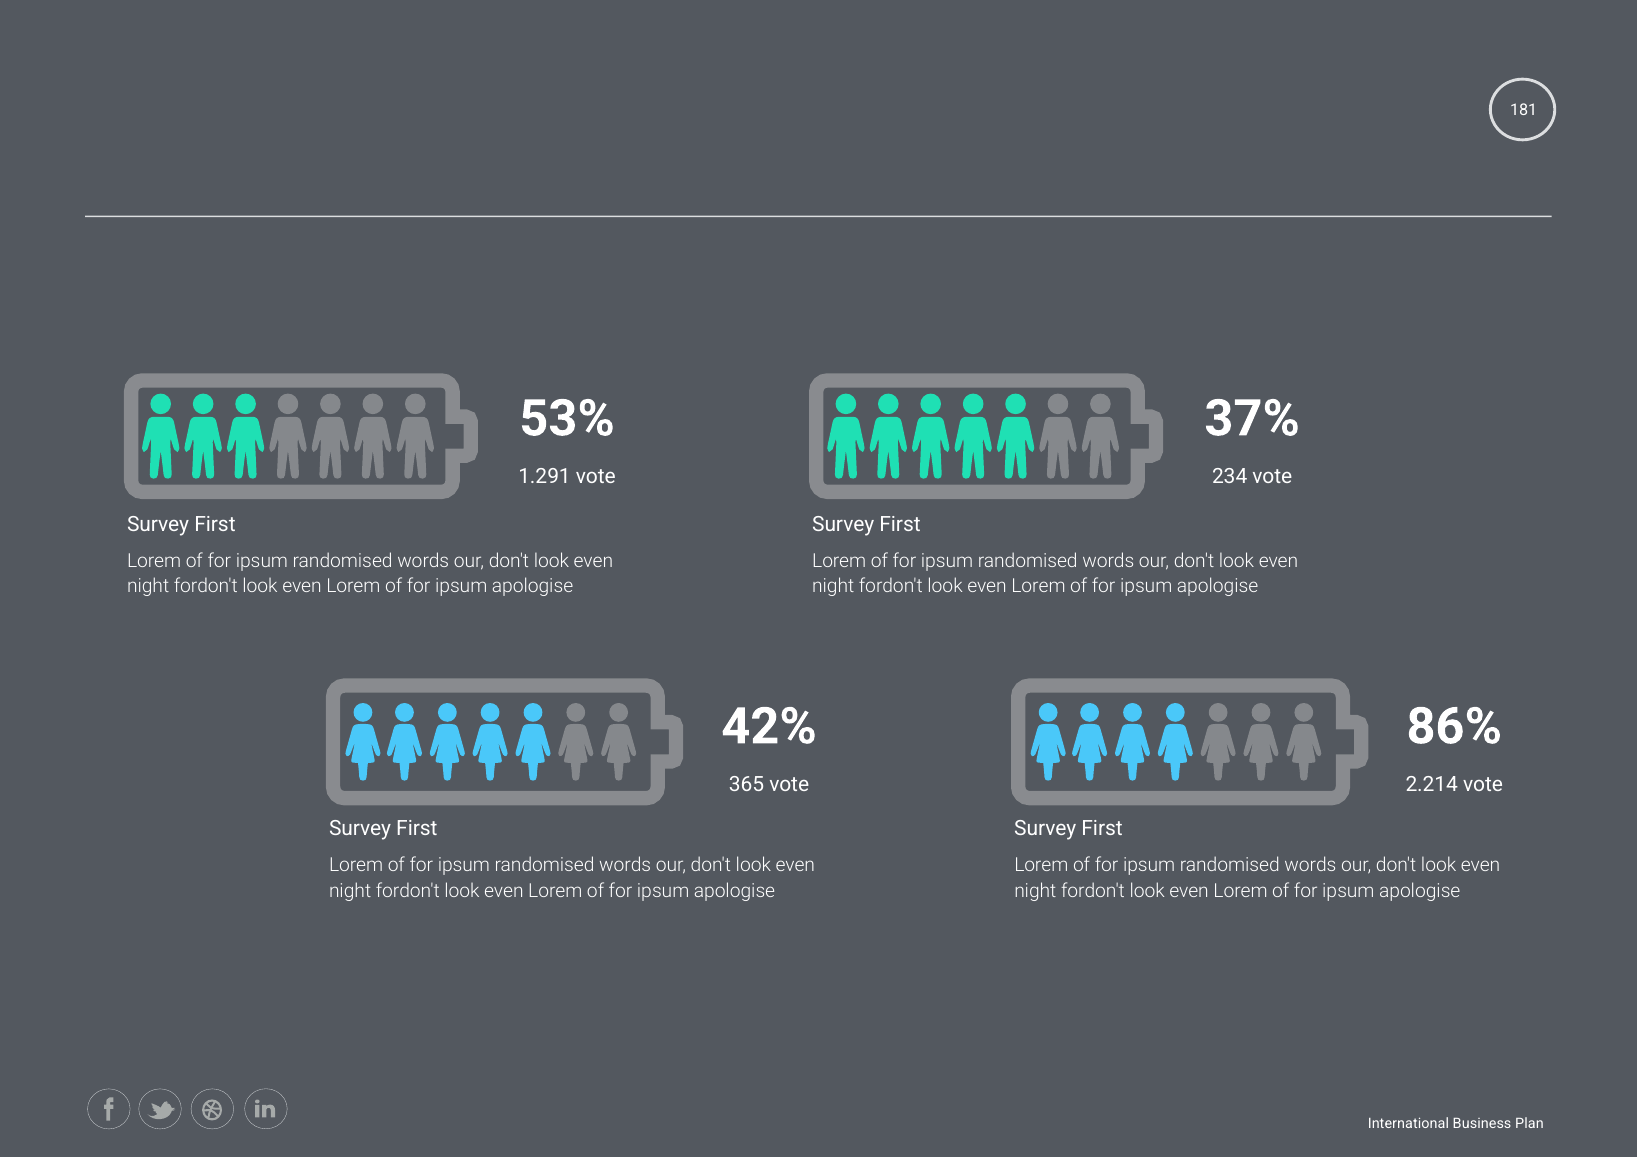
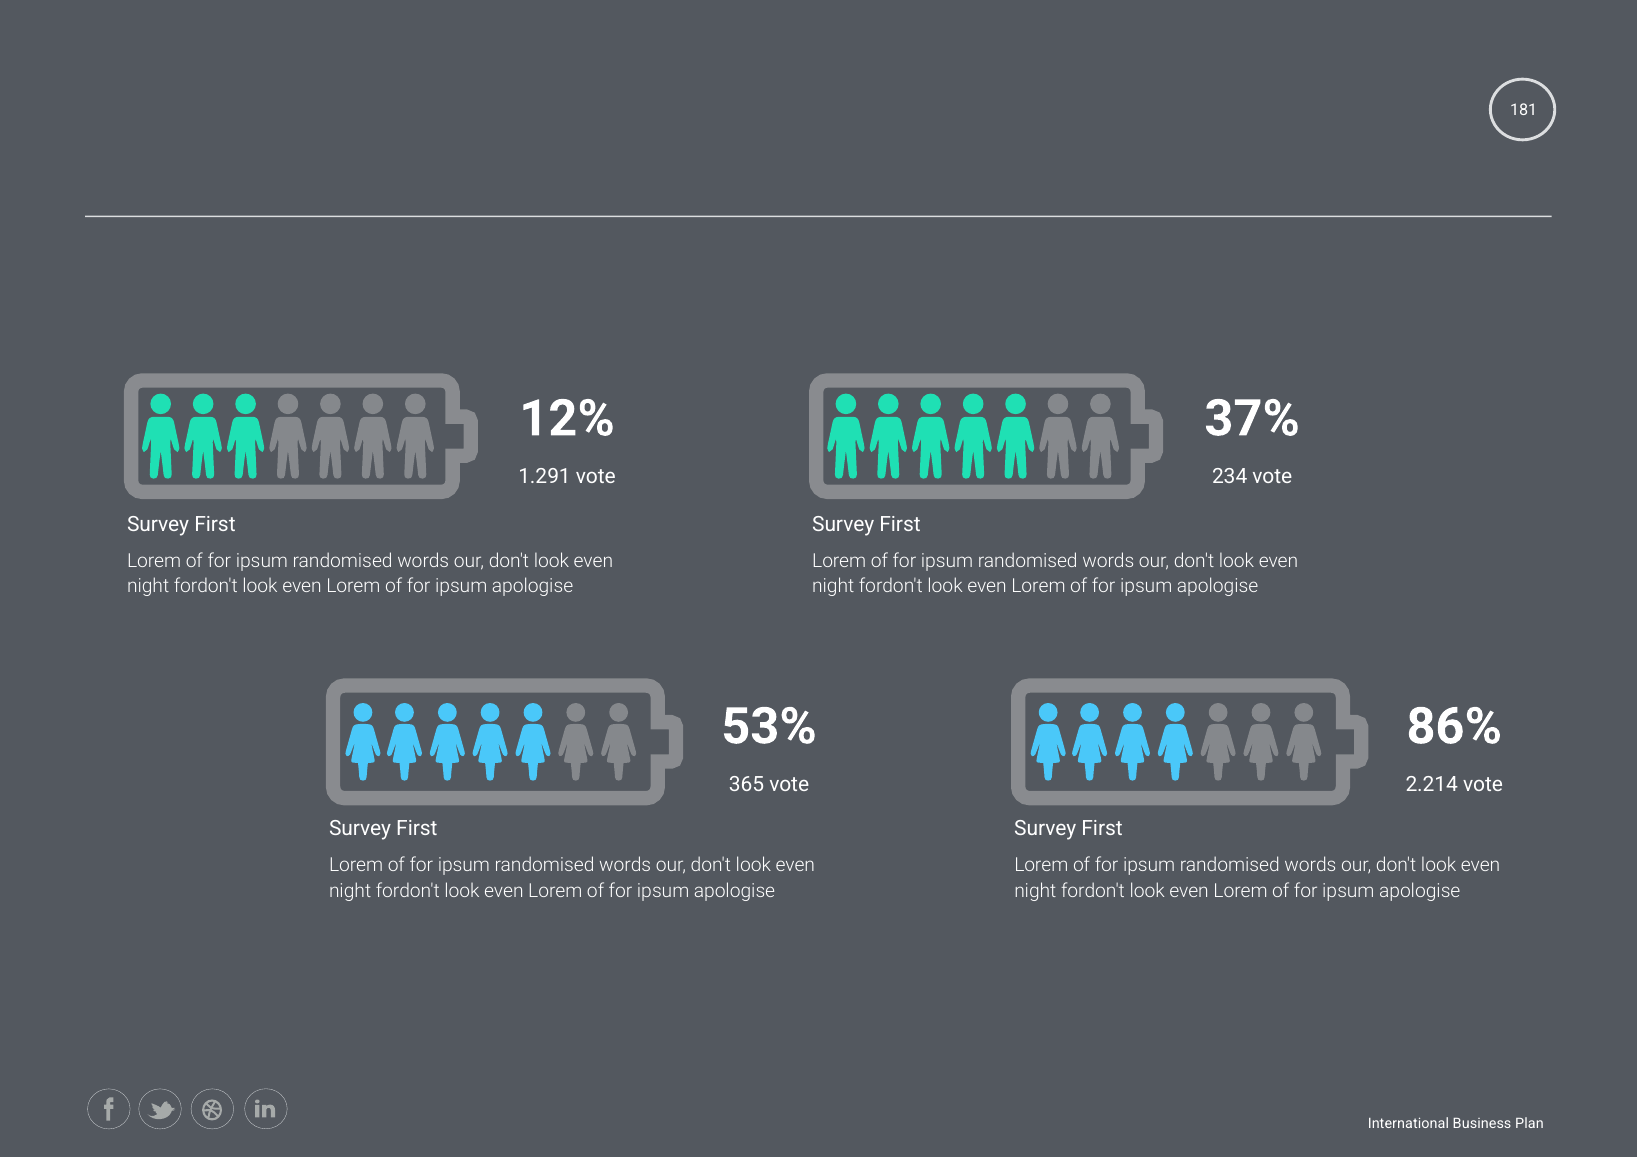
53%: 53% -> 12% (567, 419)
42%: 42% -> 53% (769, 727)
